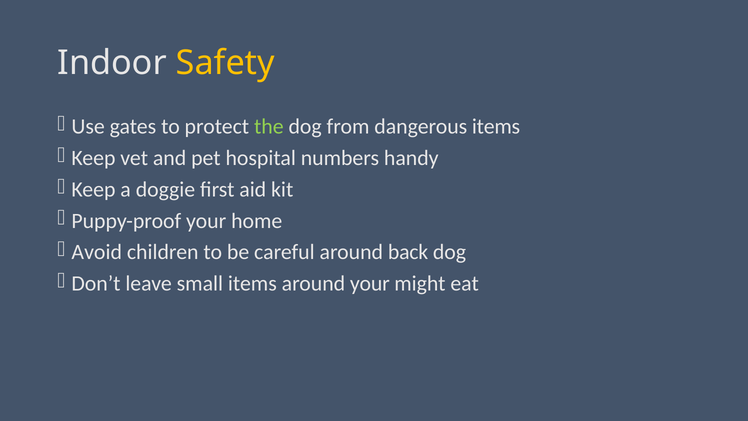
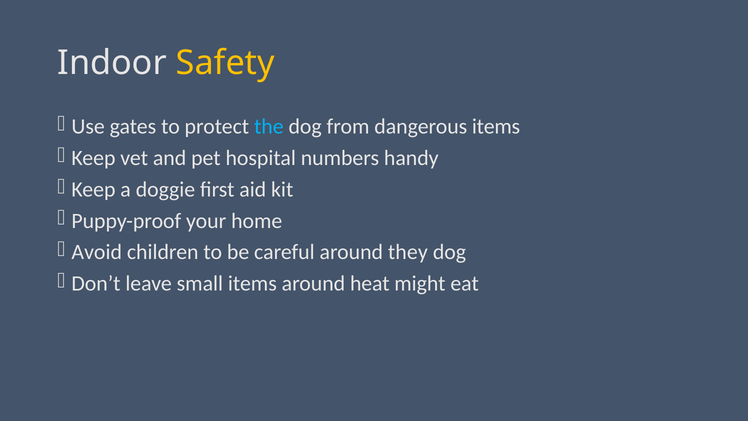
the colour: light green -> light blue (269, 127)
back: back -> they (408, 252)
around your: your -> heat (370, 283)
